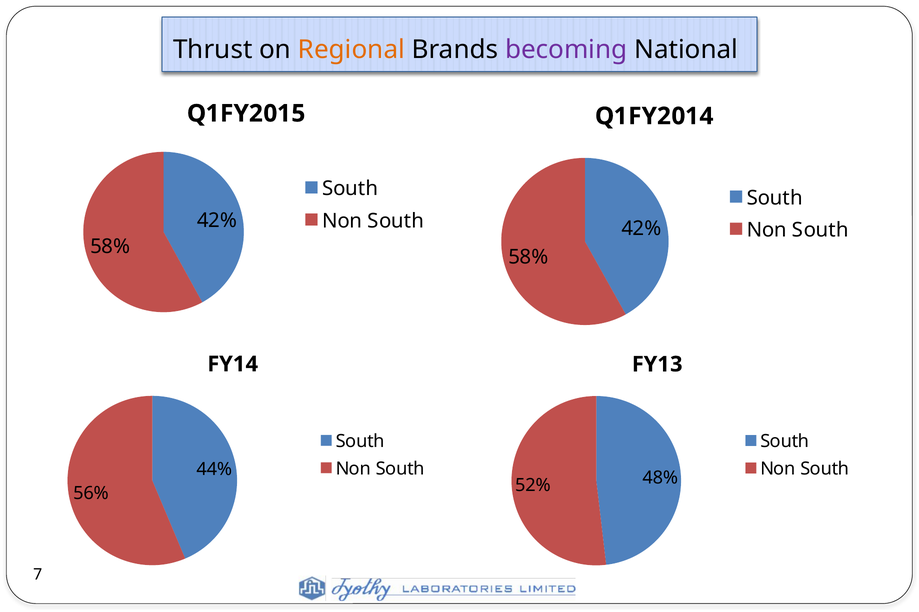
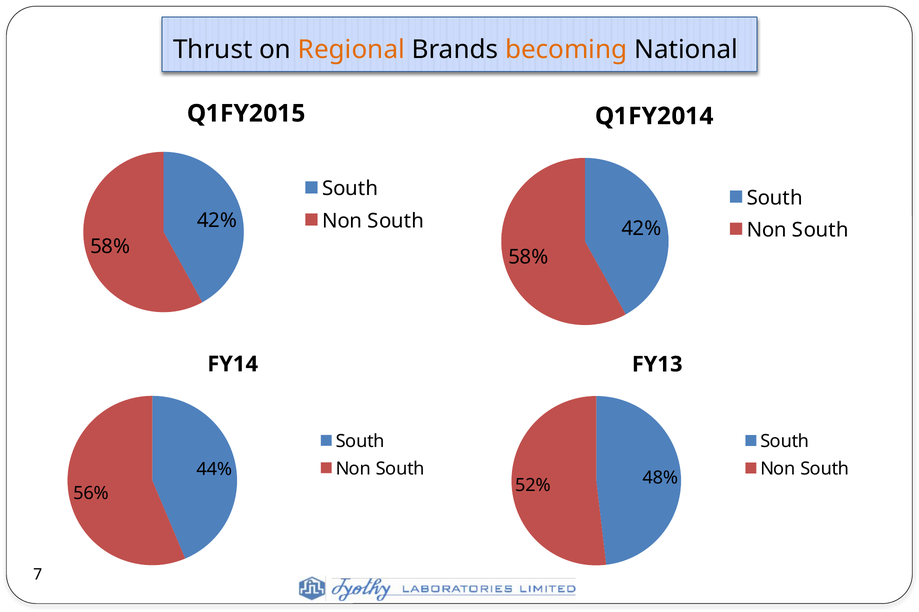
becoming colour: purple -> orange (566, 50)
